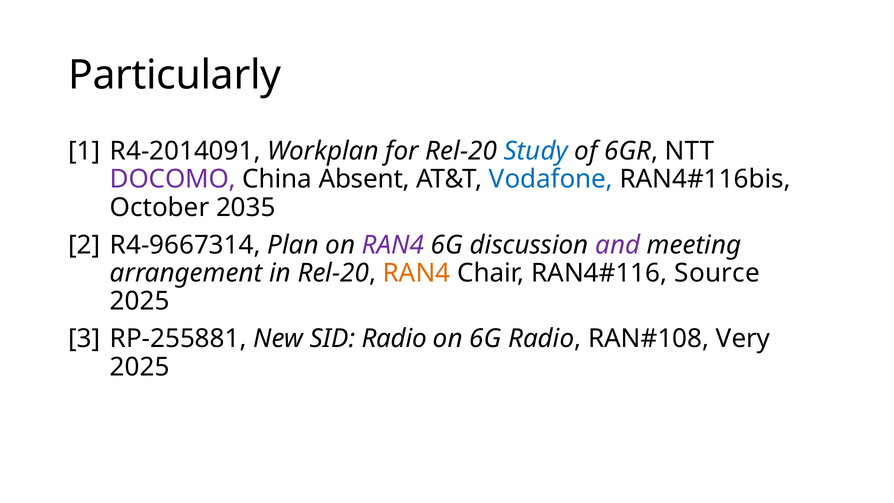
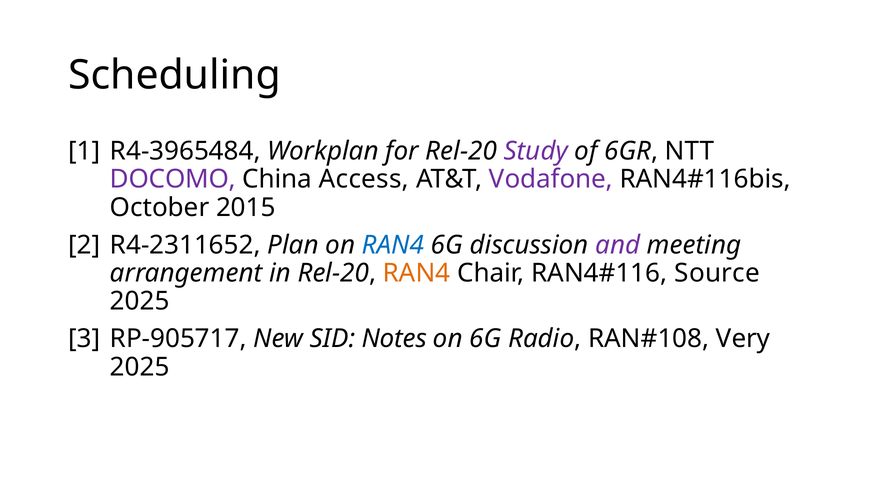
Particularly: Particularly -> Scheduling (174, 75)
R4-2014091: R4-2014091 -> R4-3965484 (185, 151)
Study colour: blue -> purple (536, 151)
Absent: Absent -> Access (364, 179)
Vodafone colour: blue -> purple (551, 179)
2035: 2035 -> 2015 (246, 207)
R4-9667314: R4-9667314 -> R4-2311652 (185, 245)
RAN4 colour: purple -> blue (393, 245)
RP-255881: RP-255881 -> RP-905717 (178, 339)
SID Radio: Radio -> Notes (394, 339)
